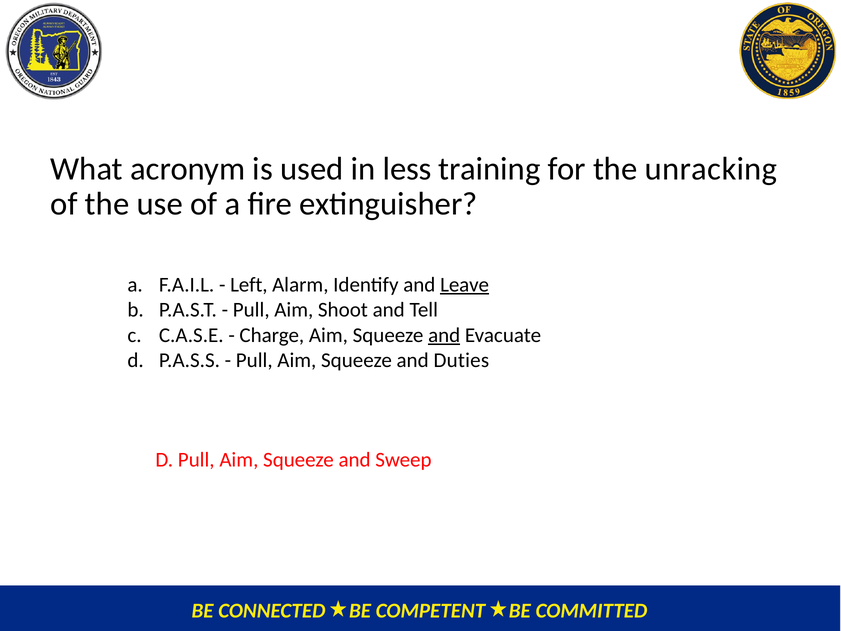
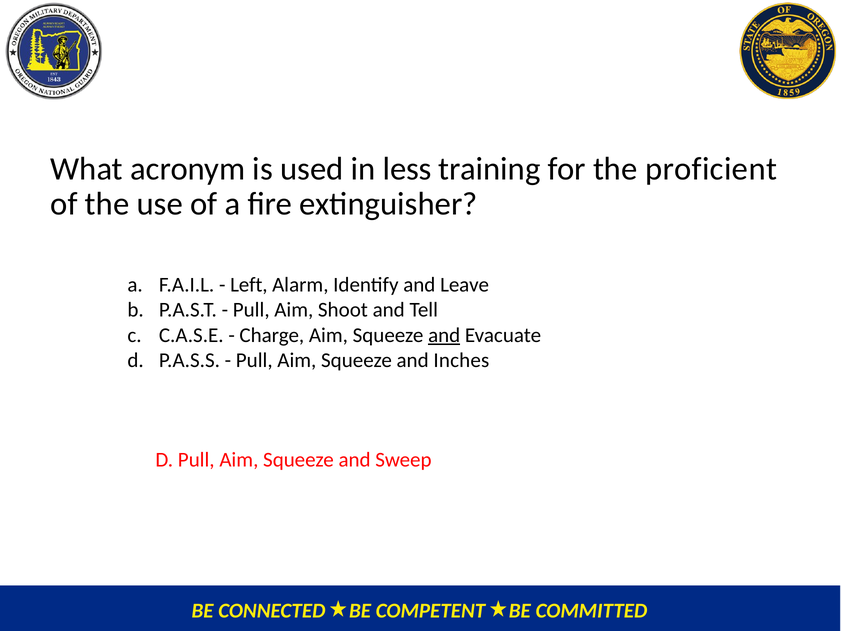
unracking: unracking -> proficient (711, 169)
Leave underline: present -> none (465, 284)
Duties: Duties -> Inches (461, 360)
